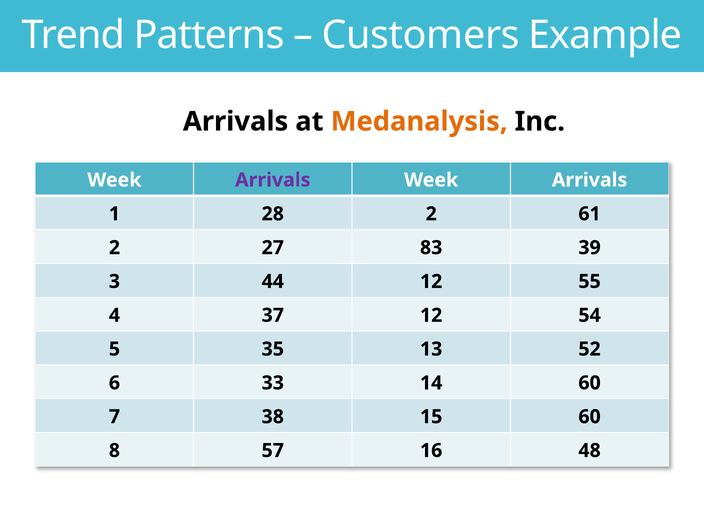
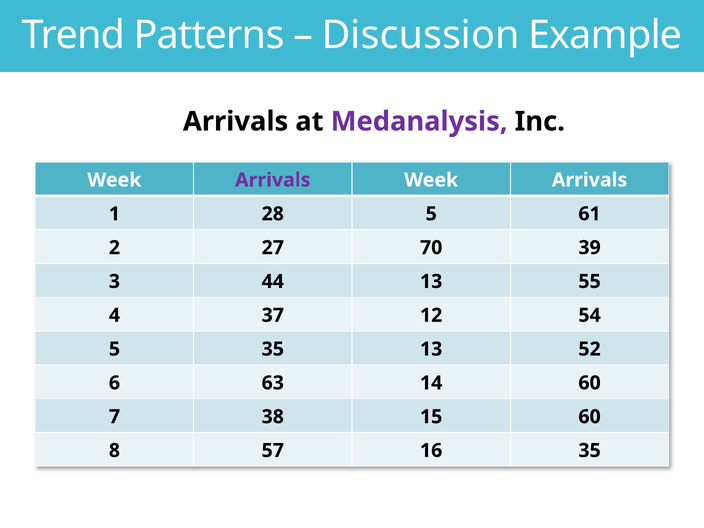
Customers: Customers -> Discussion (421, 35)
Medanalysis colour: orange -> purple (419, 122)
28 2: 2 -> 5 (431, 214)
83: 83 -> 70 (431, 248)
44 12: 12 -> 13 (431, 281)
33: 33 -> 63 (273, 383)
16 48: 48 -> 35 (590, 451)
